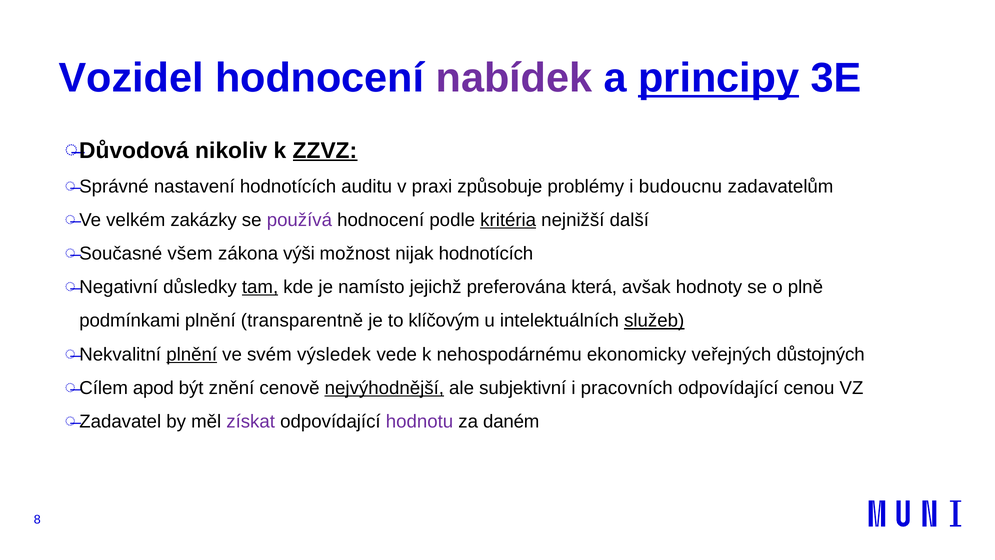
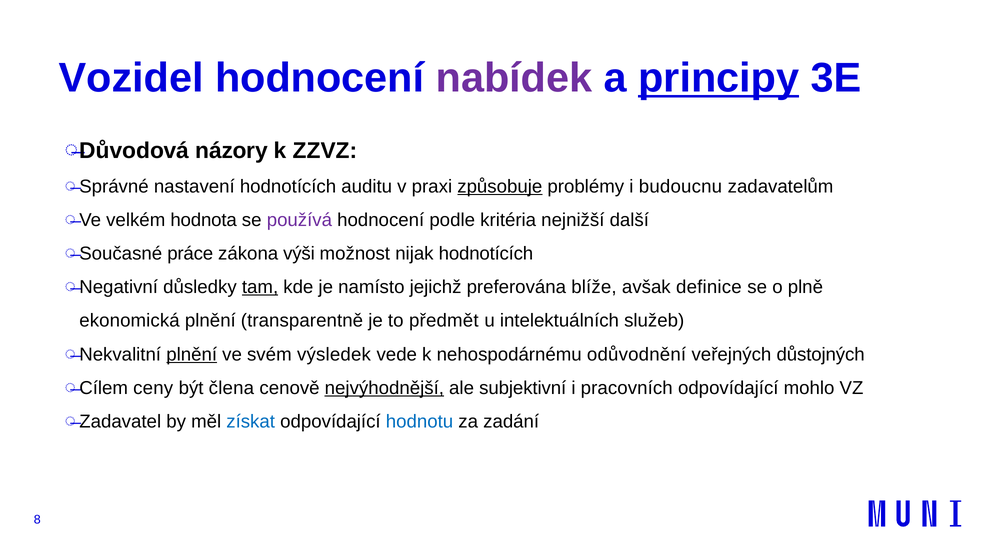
nikoliv: nikoliv -> názory (232, 150)
ZZVZ underline: present -> none (325, 150)
způsobuje underline: none -> present (500, 186)
zakázky: zakázky -> hodnota (204, 220)
kritéria underline: present -> none (508, 220)
všem: všem -> práce (190, 253)
která: která -> blíže (594, 287)
hodnoty: hodnoty -> definice (709, 287)
podmínkami: podmínkami -> ekonomická (130, 321)
klíčovým: klíčovým -> předmět (444, 321)
služeb underline: present -> none (654, 321)
ekonomicky: ekonomicky -> odůvodnění (637, 354)
apod: apod -> ceny (153, 388)
znění: znění -> člena (231, 388)
cenou: cenou -> mohlo (809, 388)
získat colour: purple -> blue (251, 421)
hodnotu colour: purple -> blue (419, 421)
daném: daném -> zadání (511, 421)
